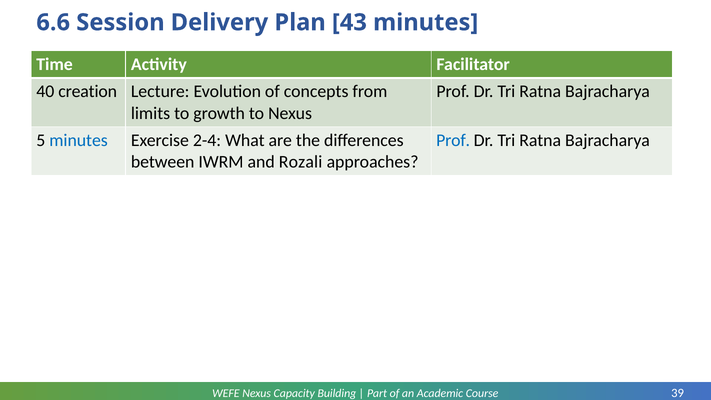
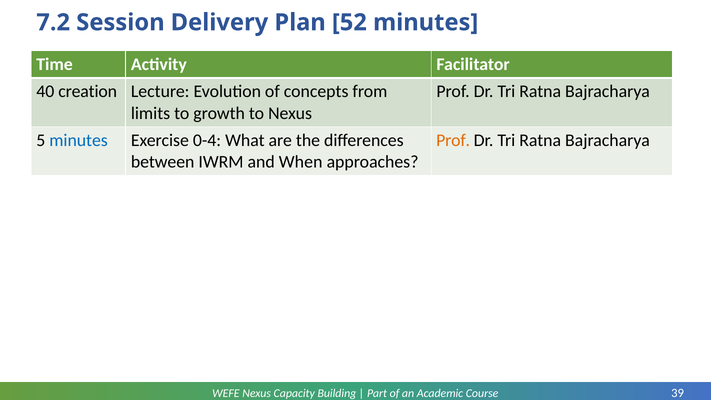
6.6: 6.6 -> 7.2 (53, 22)
43: 43 -> 52 (349, 22)
2-4: 2-4 -> 0-4 (207, 140)
Prof colour: blue -> orange (453, 140)
Rozali: Rozali -> When (301, 162)
